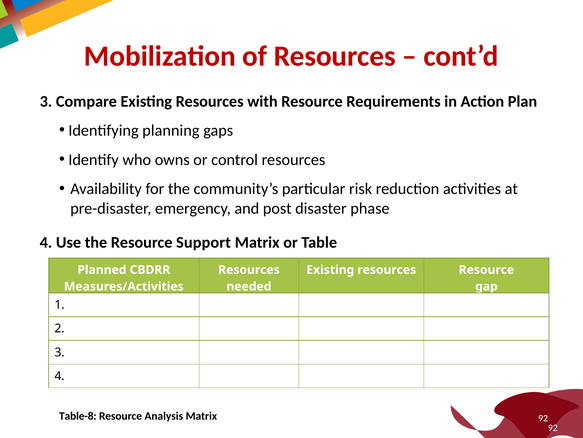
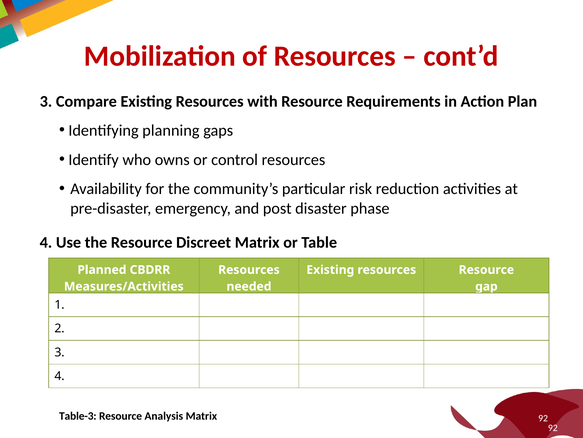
Support: Support -> Discreet (204, 242)
Table-8: Table-8 -> Table-3 (78, 415)
